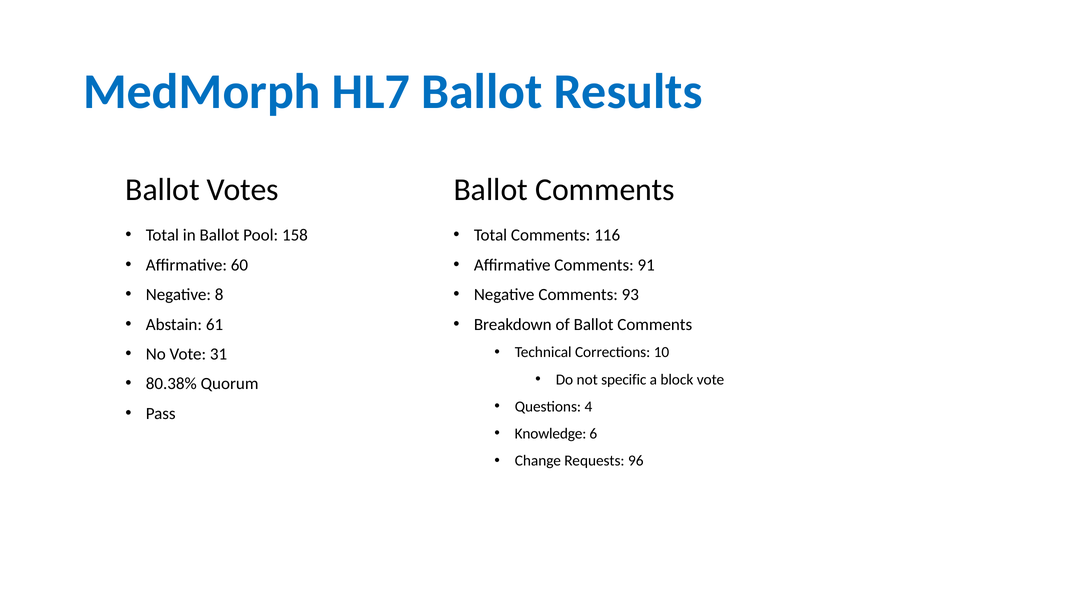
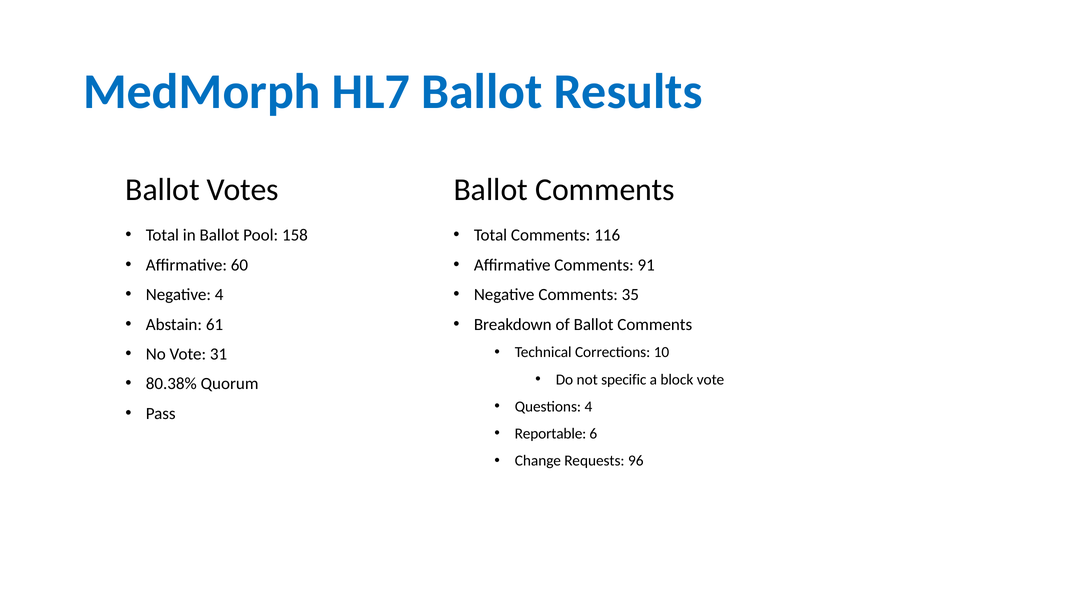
Negative 8: 8 -> 4 (219, 295)
93: 93 -> 35 (630, 295)
Knowledge: Knowledge -> Reportable (551, 434)
